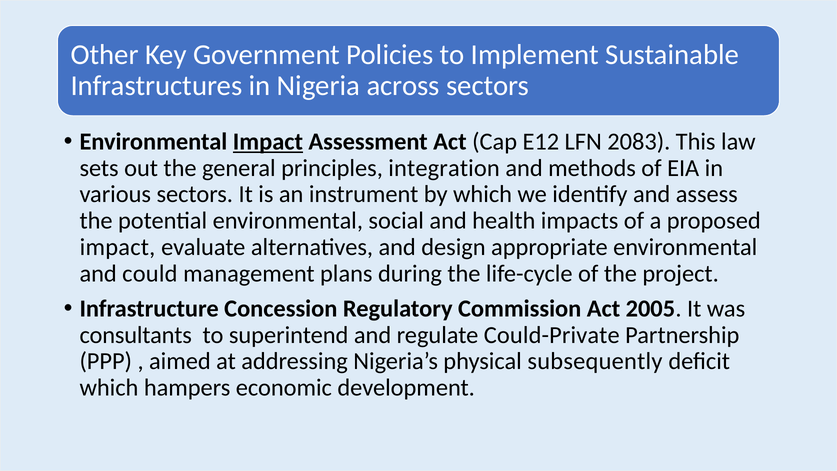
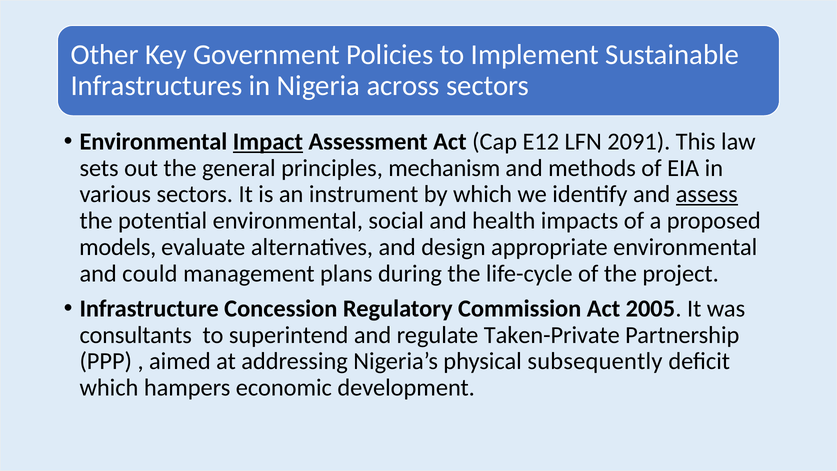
2083: 2083 -> 2091 (639, 142)
integration: integration -> mechanism (444, 168)
assess underline: none -> present (707, 194)
impact: impact -> models (118, 247)
Could-Private: Could-Private -> Taken-Private (552, 335)
